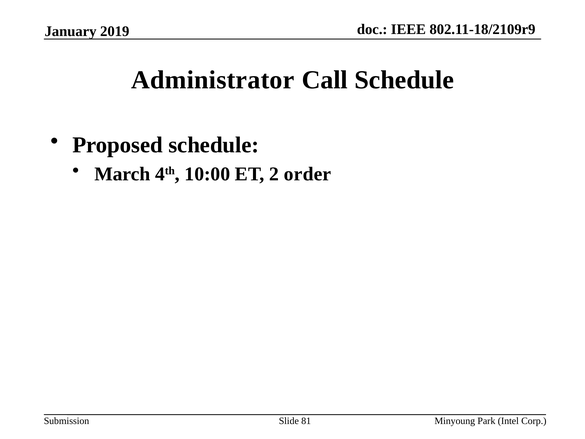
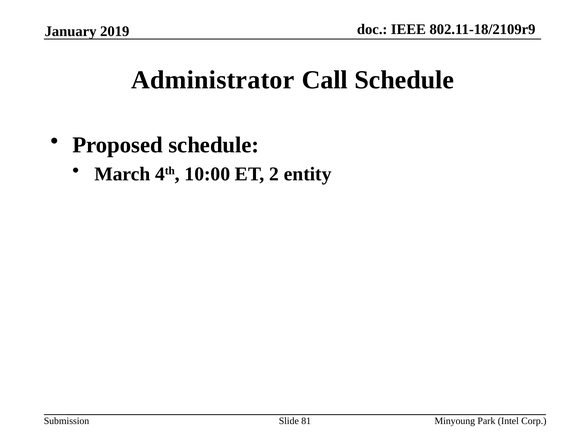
order: order -> entity (308, 174)
